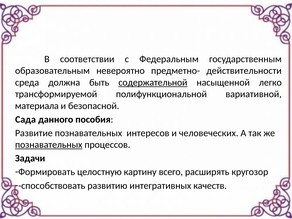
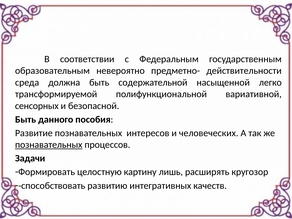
содержательной underline: present -> none (153, 82)
материала: материала -> сенсорных (37, 106)
Сада: Сада -> Быть (26, 119)
всего: всего -> лишь (171, 172)
